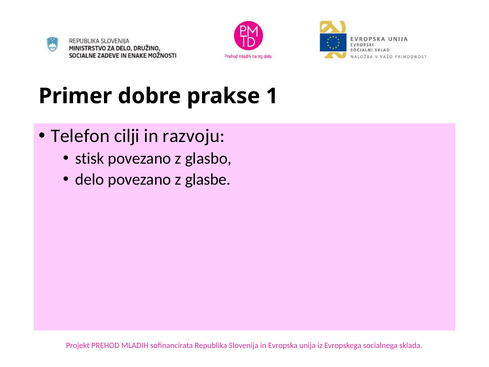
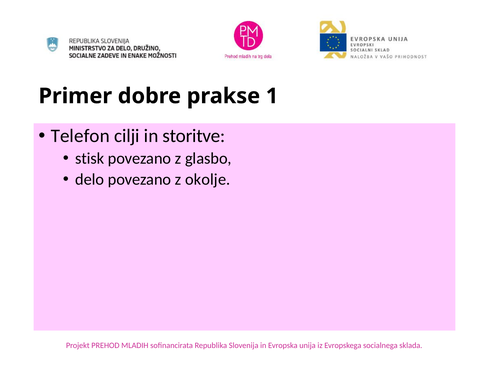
razvoju: razvoju -> storitve (194, 136)
glasbe: glasbe -> okolje (208, 179)
